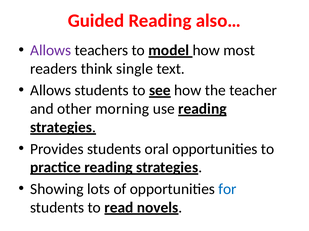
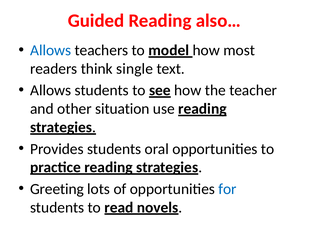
Allows colour: purple -> blue (51, 51)
morning: morning -> situation (122, 109)
Showing: Showing -> Greeting (57, 190)
